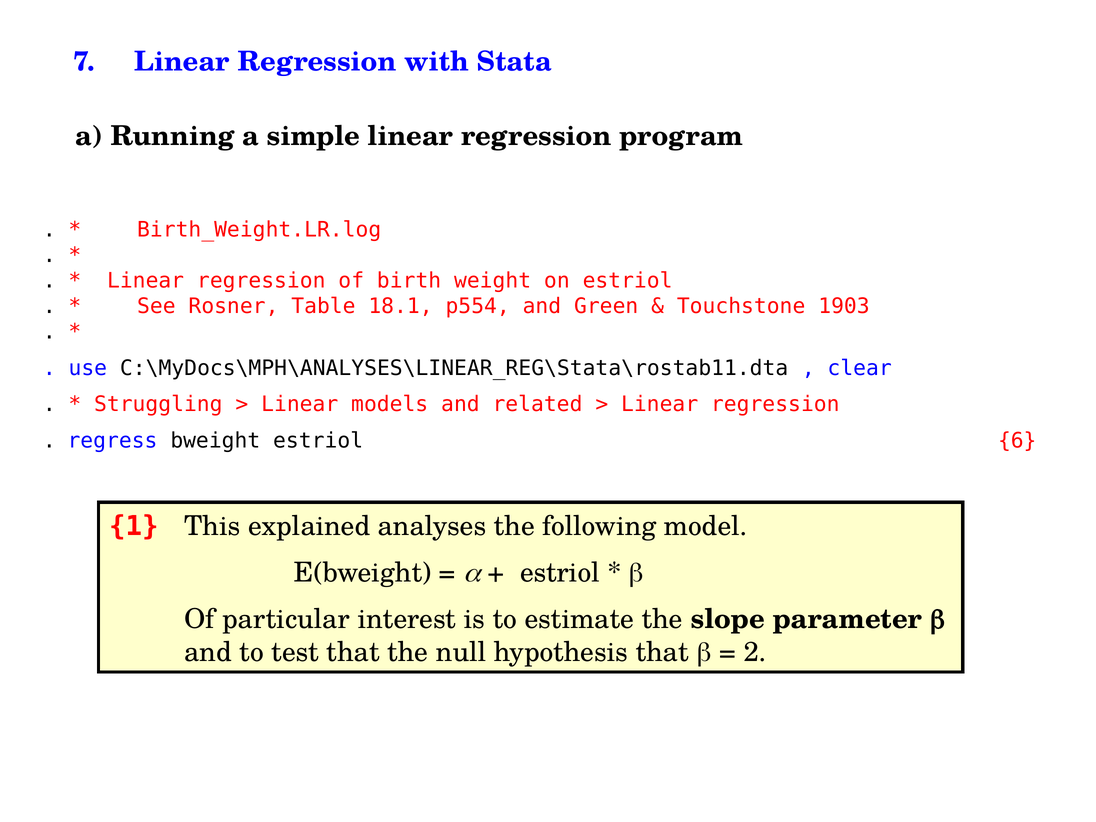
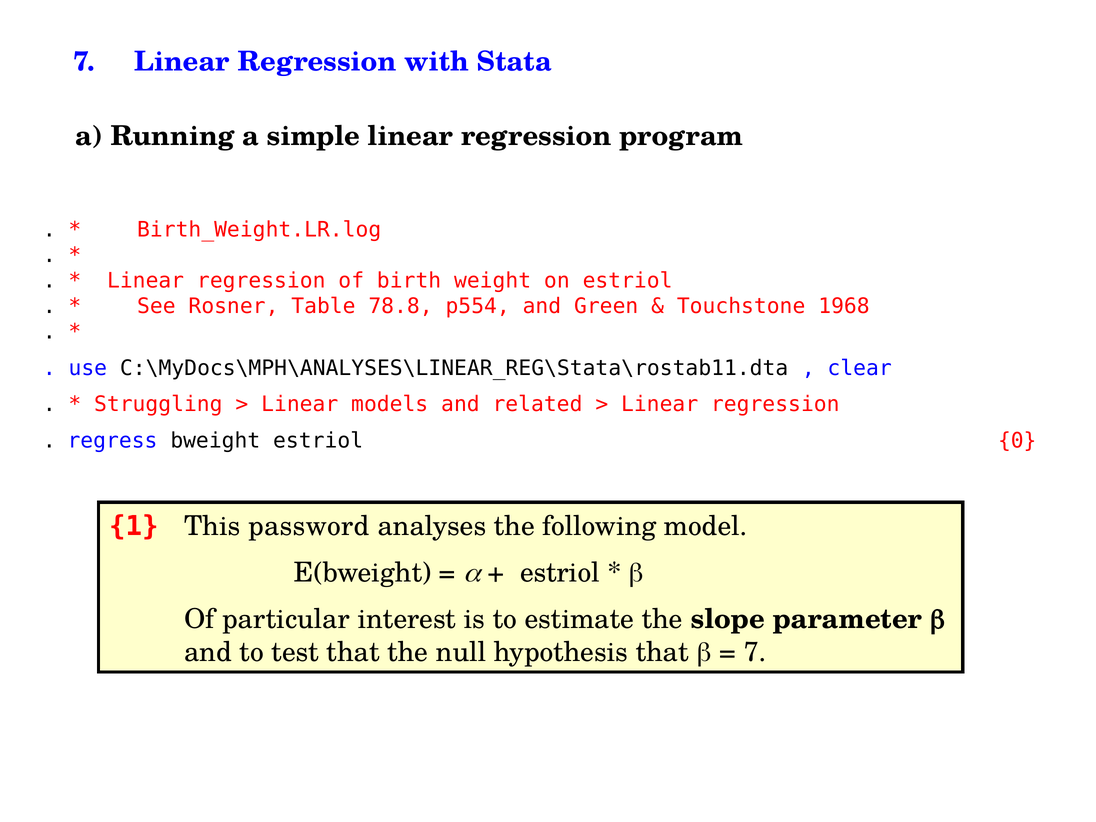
18.1: 18.1 -> 78.8 (401, 306)
1903: 1903 -> 1968 (844, 306)
6: 6 -> 0 (1017, 441)
explained: explained -> password (309, 526)
2: 2 -> 7 (755, 652)
